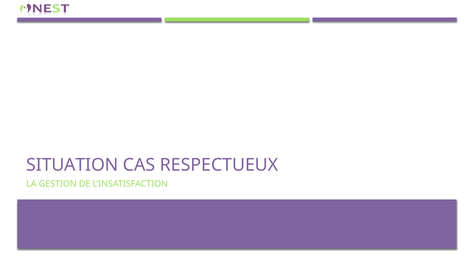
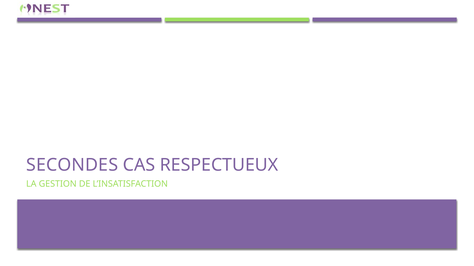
SITUATION: SITUATION -> SECONDES (72, 165)
